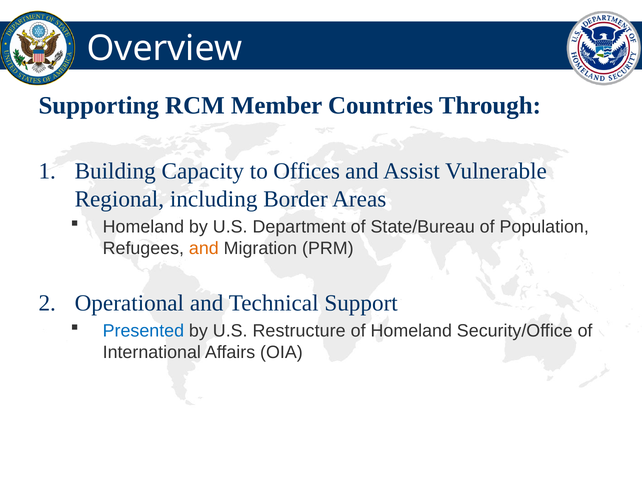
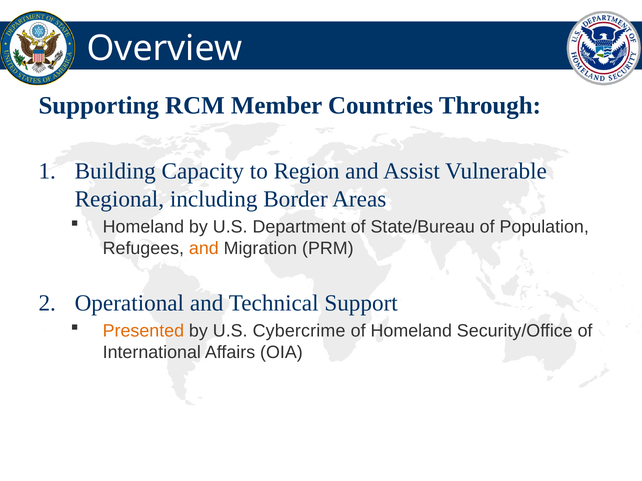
Offices: Offices -> Region (307, 171)
Presented colour: blue -> orange (143, 331)
Restructure: Restructure -> Cybercrime (299, 331)
